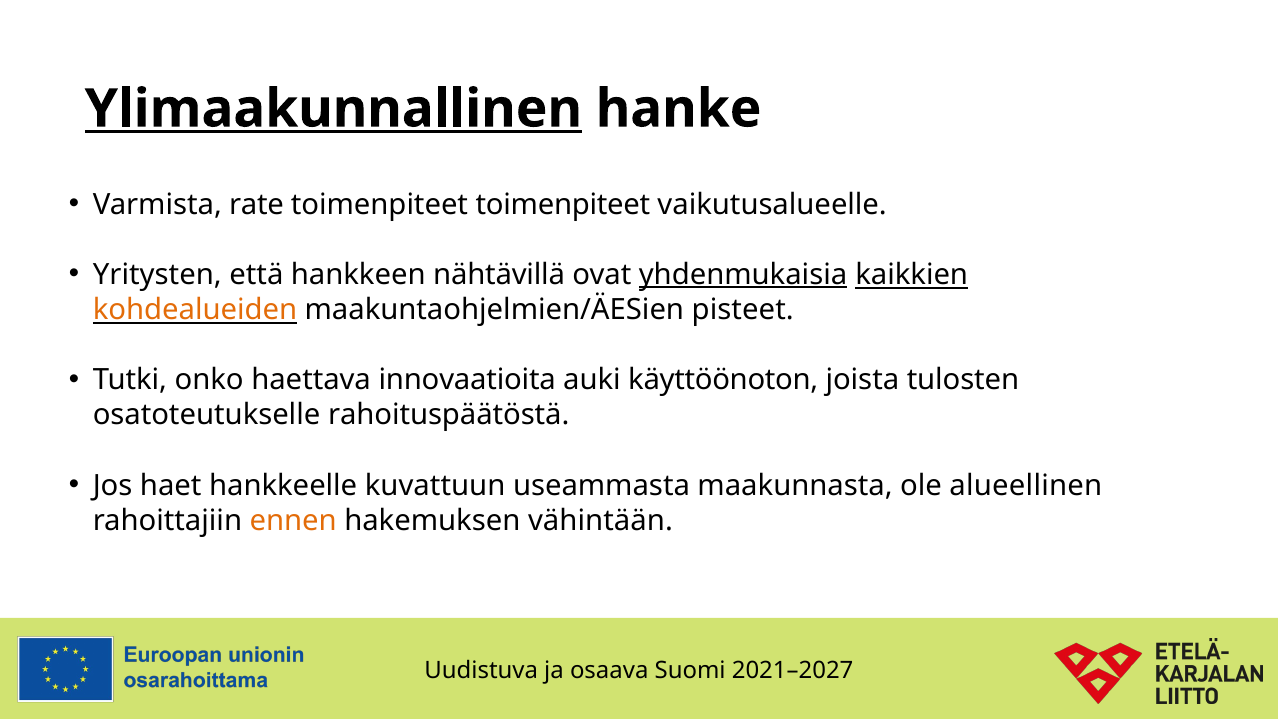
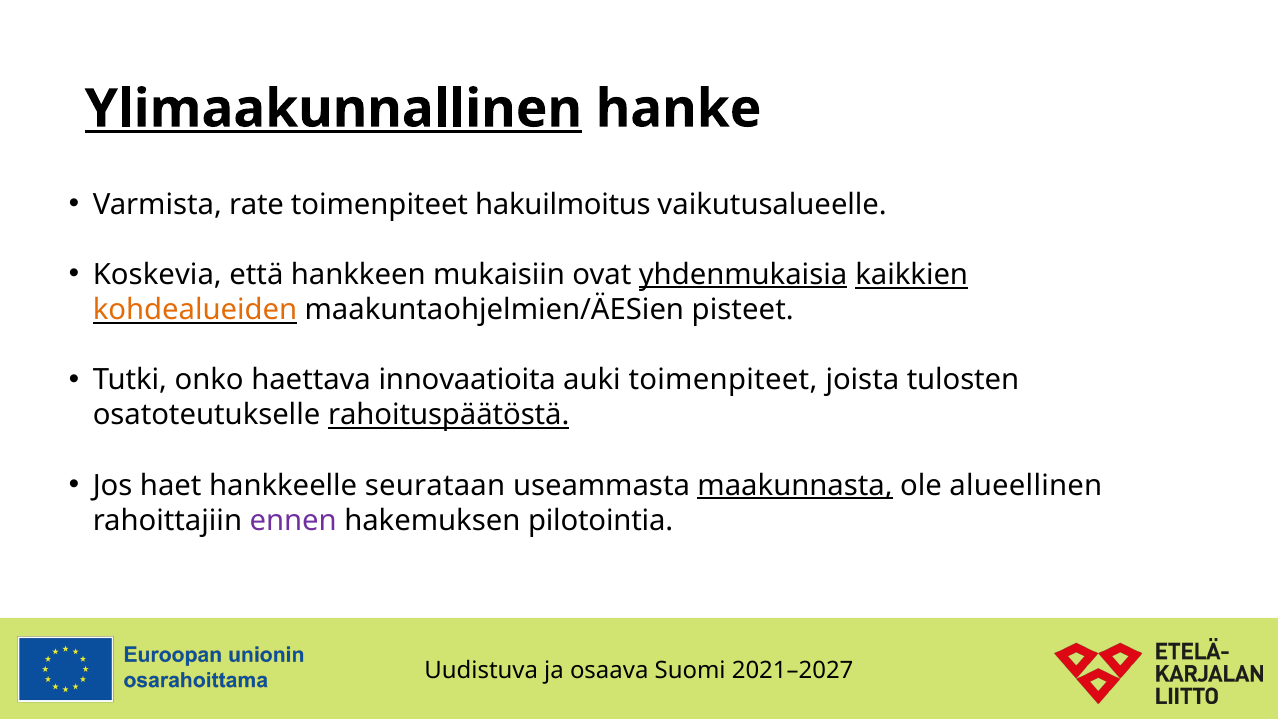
toimenpiteet toimenpiteet: toimenpiteet -> hakuilmoitus (563, 204)
Yritysten: Yritysten -> Koskevia (157, 275)
nähtävillä: nähtävillä -> mukaisiin (499, 275)
auki käyttöönoton: käyttöönoton -> toimenpiteet (723, 380)
rahoituspäätöstä underline: none -> present (449, 415)
kuvattuun: kuvattuun -> seurataan (435, 485)
maakunnasta underline: none -> present (795, 485)
ennen colour: orange -> purple (293, 521)
vähintään: vähintään -> pilotointia (601, 521)
